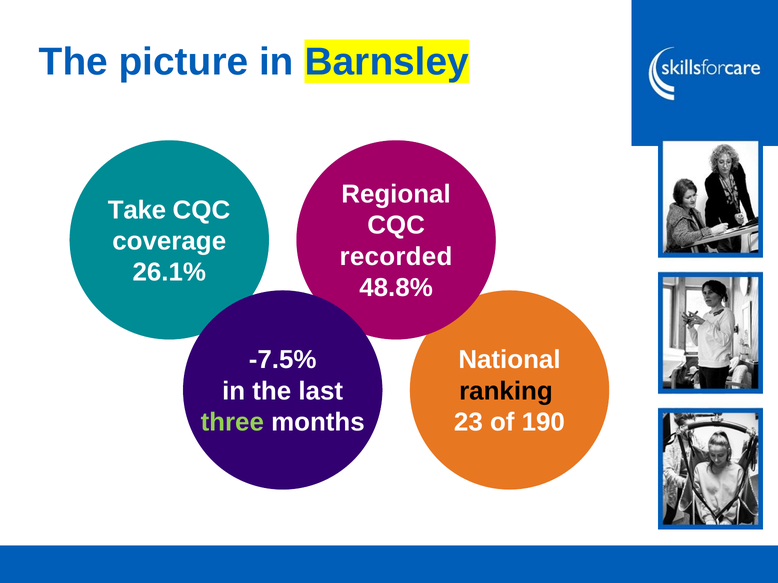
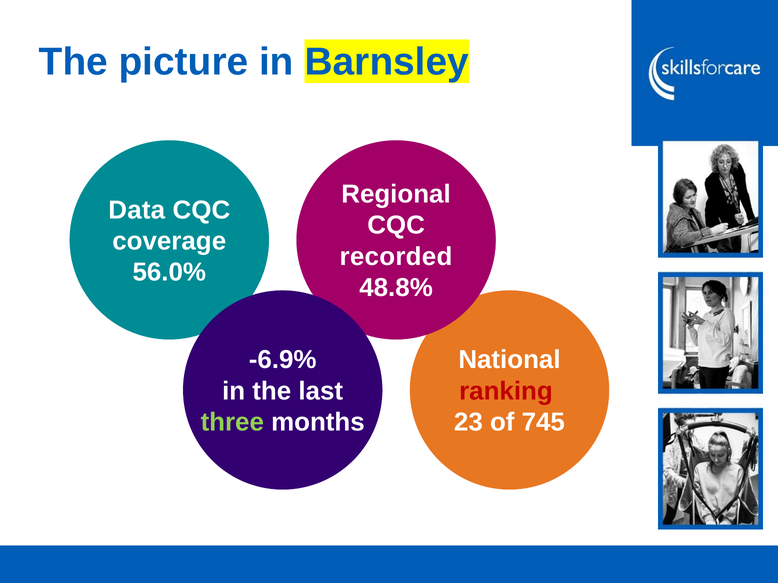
Take: Take -> Data (137, 210)
26.1%: 26.1% -> 56.0% (169, 272)
-7.5%: -7.5% -> -6.9% (283, 360)
ranking colour: black -> red (506, 391)
190: 190 -> 745 (543, 422)
